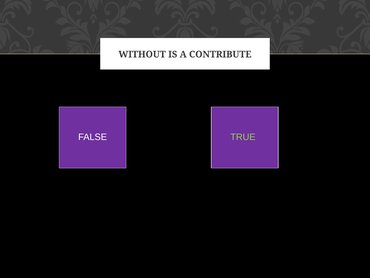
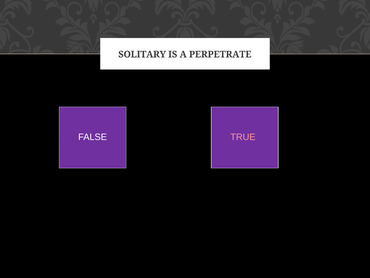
WITHOUT: WITHOUT -> SOLITARY (142, 54)
CONTRIBUTE: CONTRIBUTE -> PERPETRATE (220, 54)
TRUE colour: light green -> pink (243, 137)
